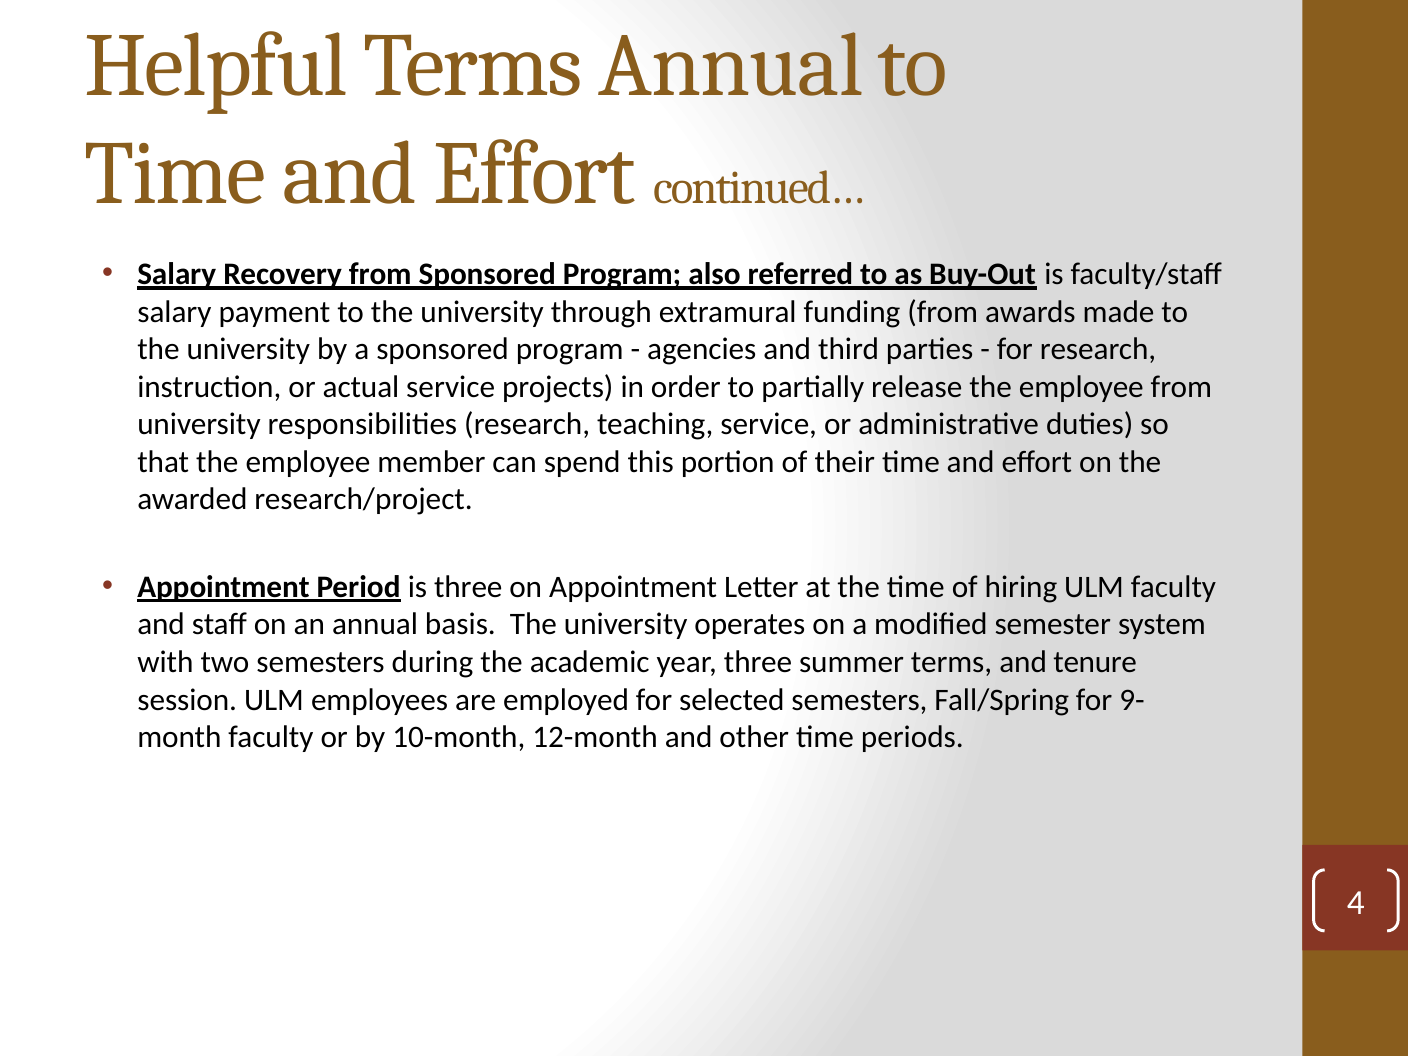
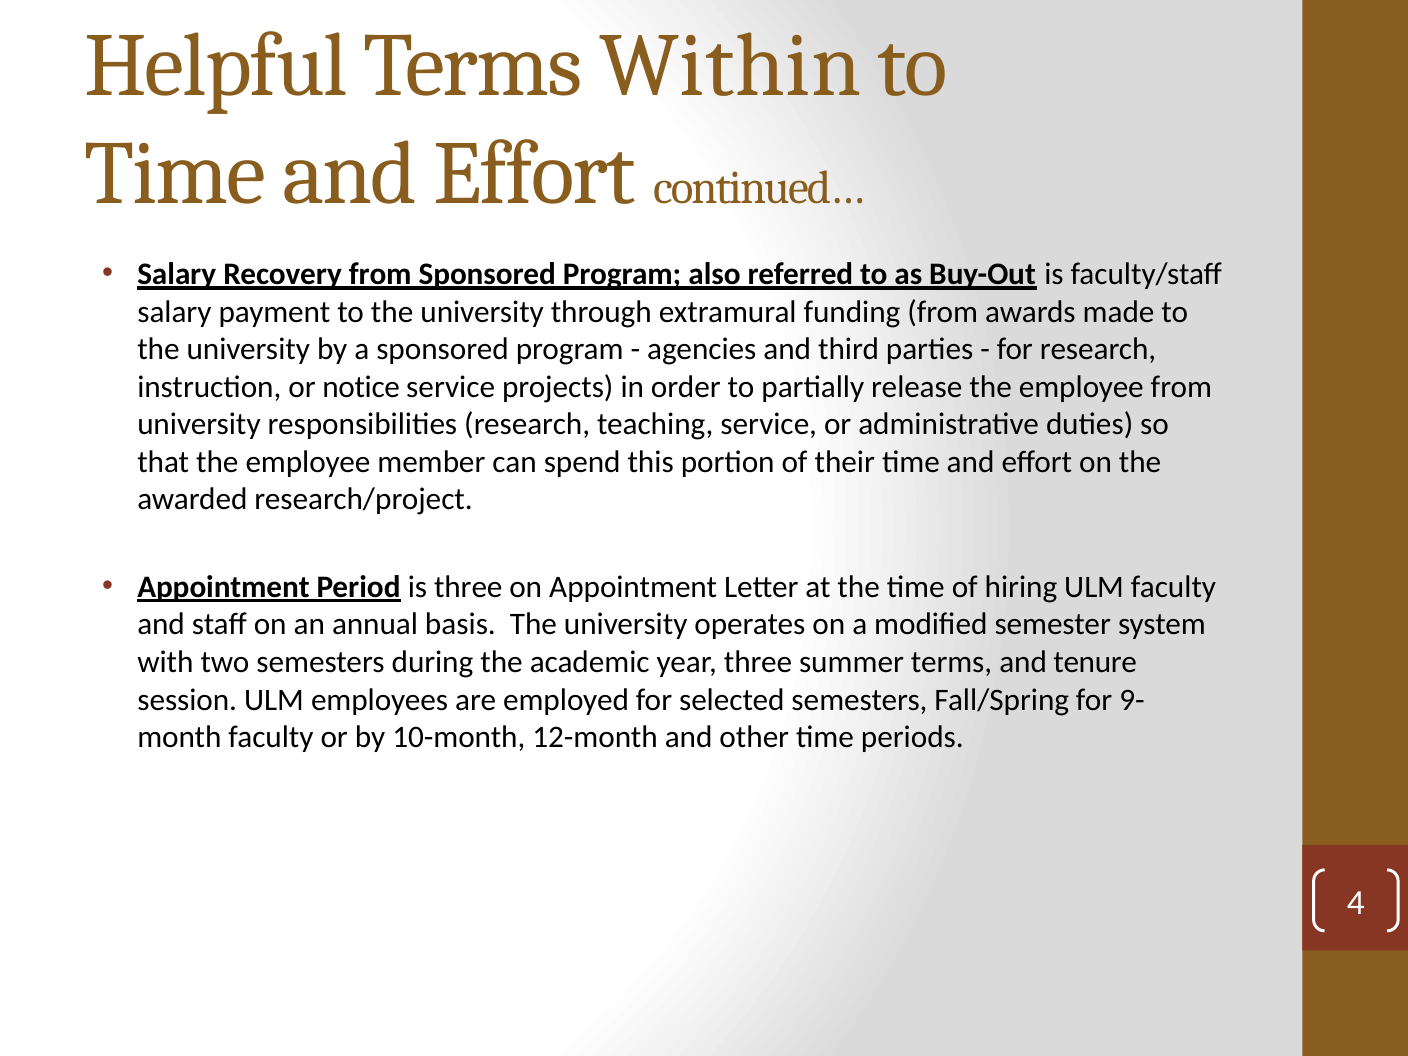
Terms Annual: Annual -> Within (730, 66)
actual: actual -> notice (361, 387)
